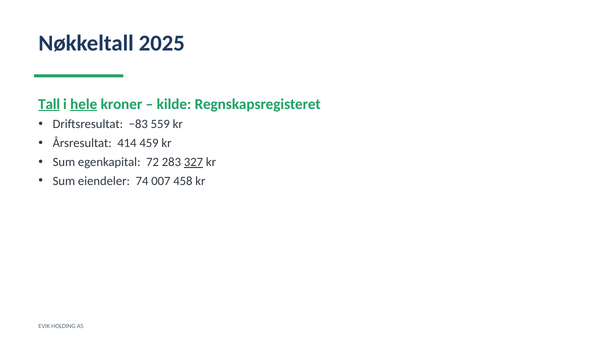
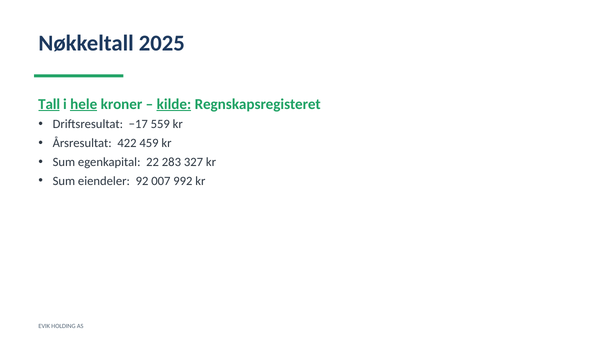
kilde underline: none -> present (174, 104)
−83: −83 -> −17 (138, 124)
414: 414 -> 422 (127, 143)
72: 72 -> 22 (153, 162)
327 underline: present -> none (193, 162)
74: 74 -> 92 (142, 181)
458: 458 -> 992 (183, 181)
